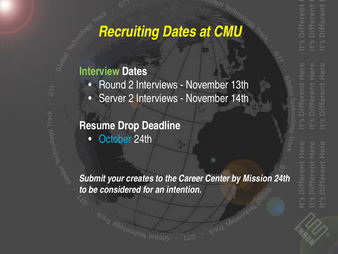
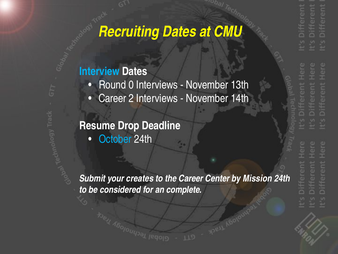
Interview colour: light green -> light blue (99, 71)
Round 2: 2 -> 0 (131, 85)
Server: Server -> Career (112, 98)
intention: intention -> complete (184, 189)
